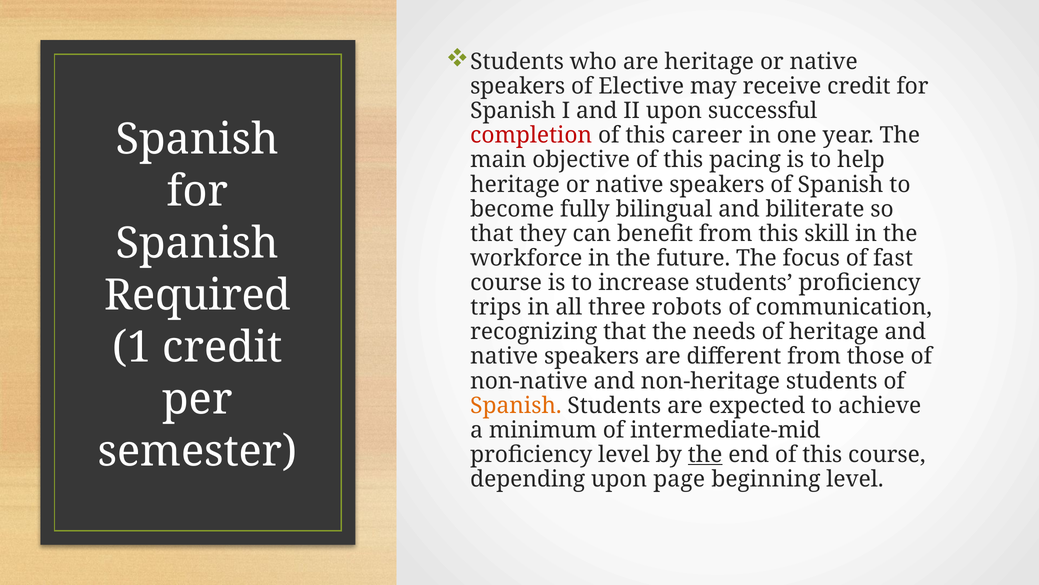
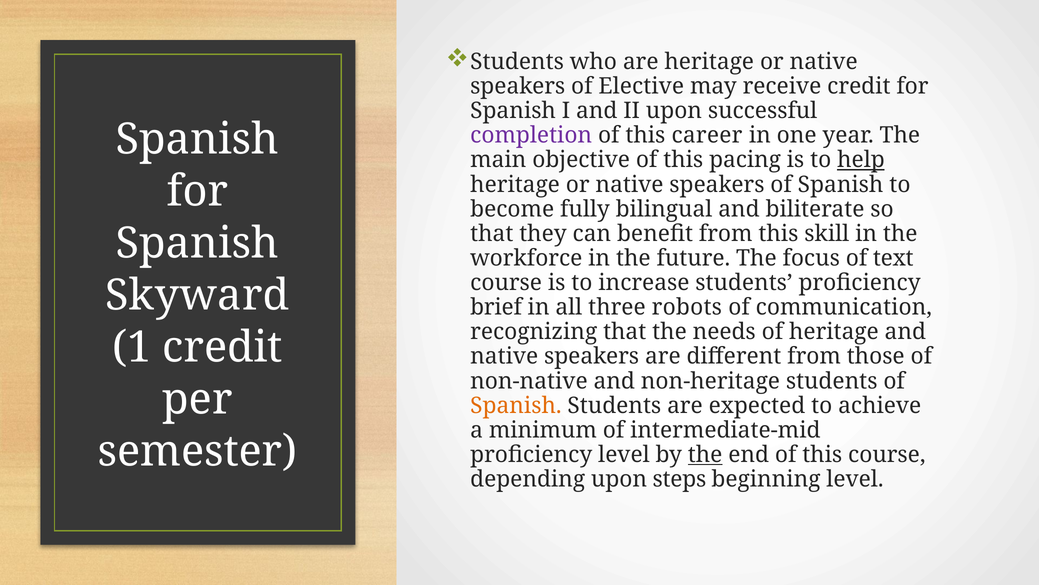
completion colour: red -> purple (531, 135)
help underline: none -> present (861, 160)
fast: fast -> text (893, 258)
Required: Required -> Skyward (197, 295)
trips: trips -> brief (496, 307)
page: page -> steps (679, 479)
